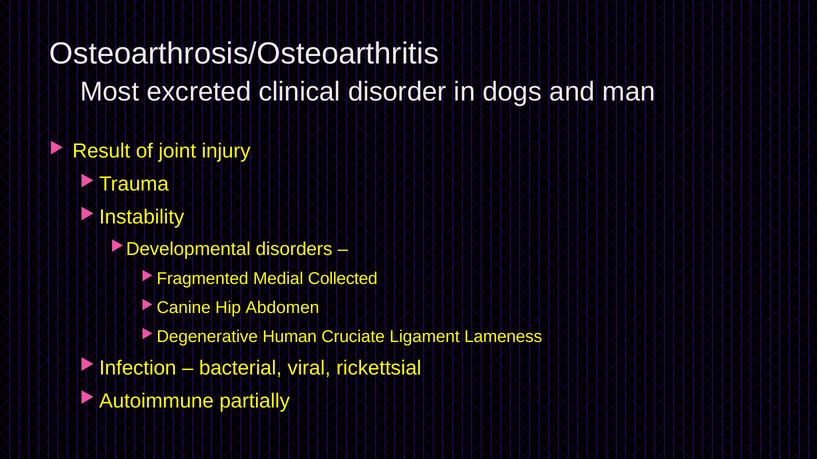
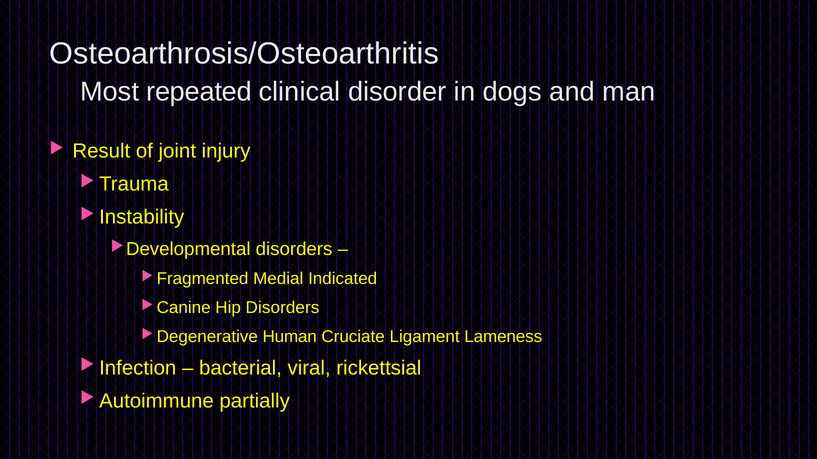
excreted: excreted -> repeated (199, 92)
Collected: Collected -> Indicated (343, 279)
Hip Abdomen: Abdomen -> Disorders (282, 308)
